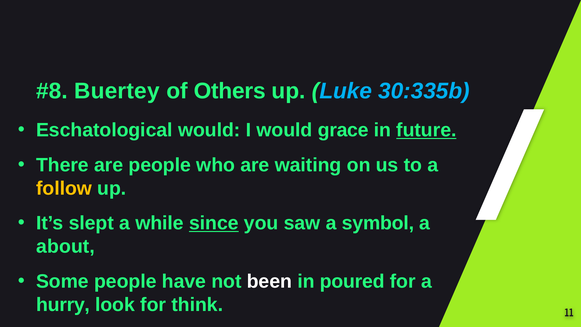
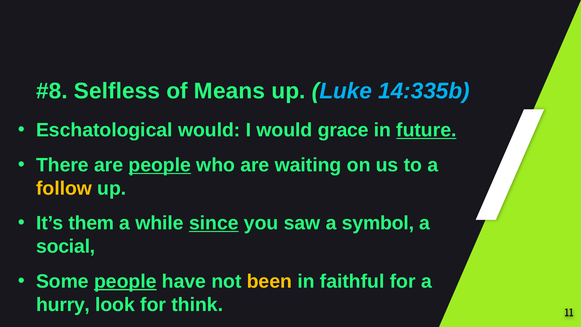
Buertey: Buertey -> Selfless (117, 91)
Others: Others -> Means (230, 91)
30:335b: 30:335b -> 14:335b (424, 91)
people underline: none -> present (160, 165)
slept: slept -> them (91, 223)
about: about -> social (66, 246)
people underline: none -> present (125, 281)
been colour: white -> yellow (269, 281)
poured: poured -> faithful (352, 281)
